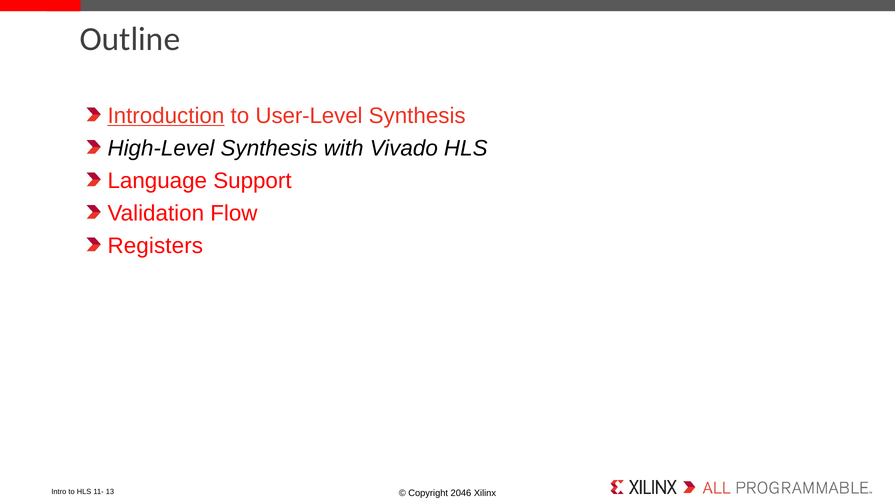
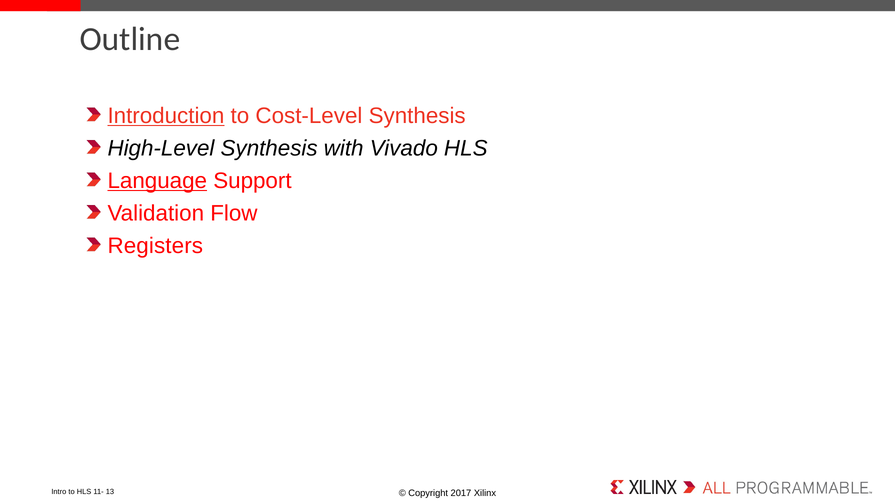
User-Level: User-Level -> Cost-Level (309, 116)
Language underline: none -> present (157, 181)
2046: 2046 -> 2017 (461, 493)
